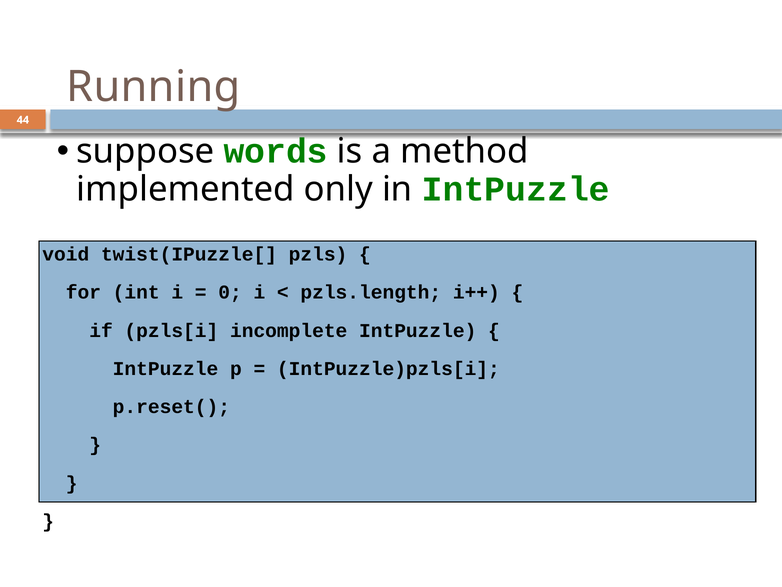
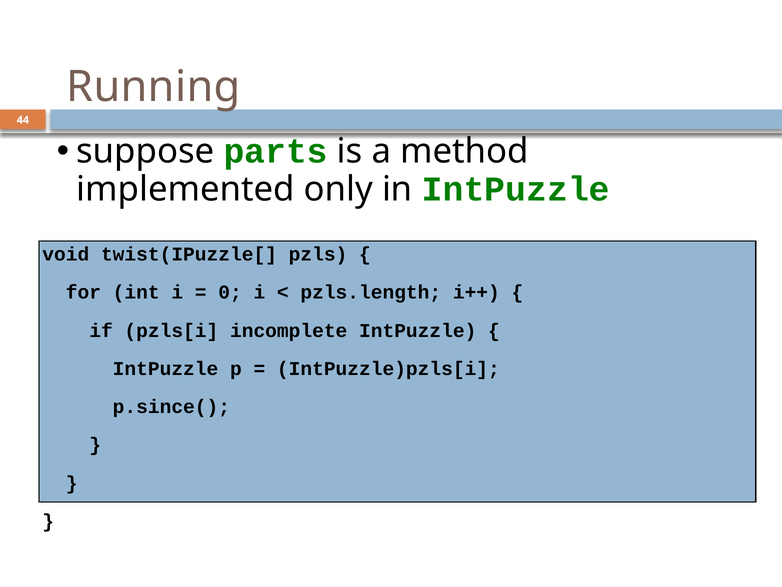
words: words -> parts (276, 151)
p.reset(: p.reset( -> p.since( (171, 407)
